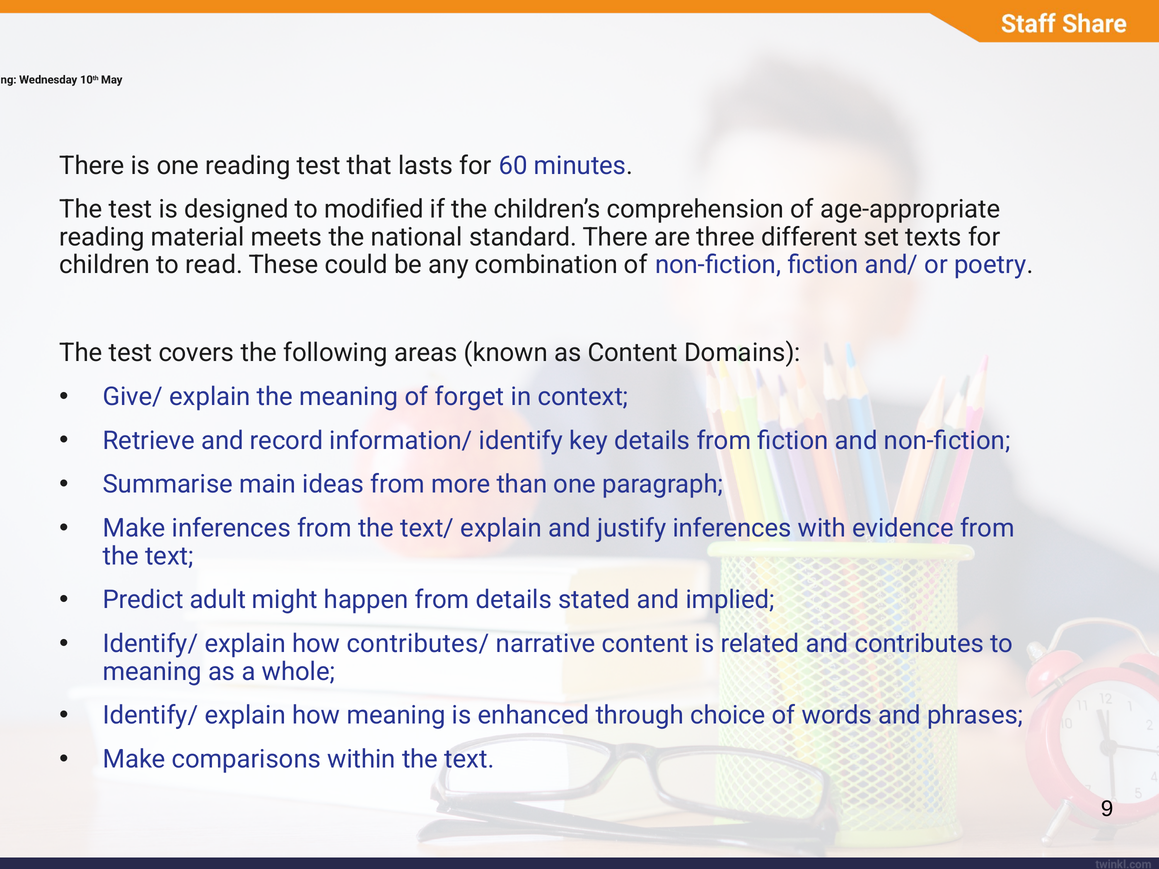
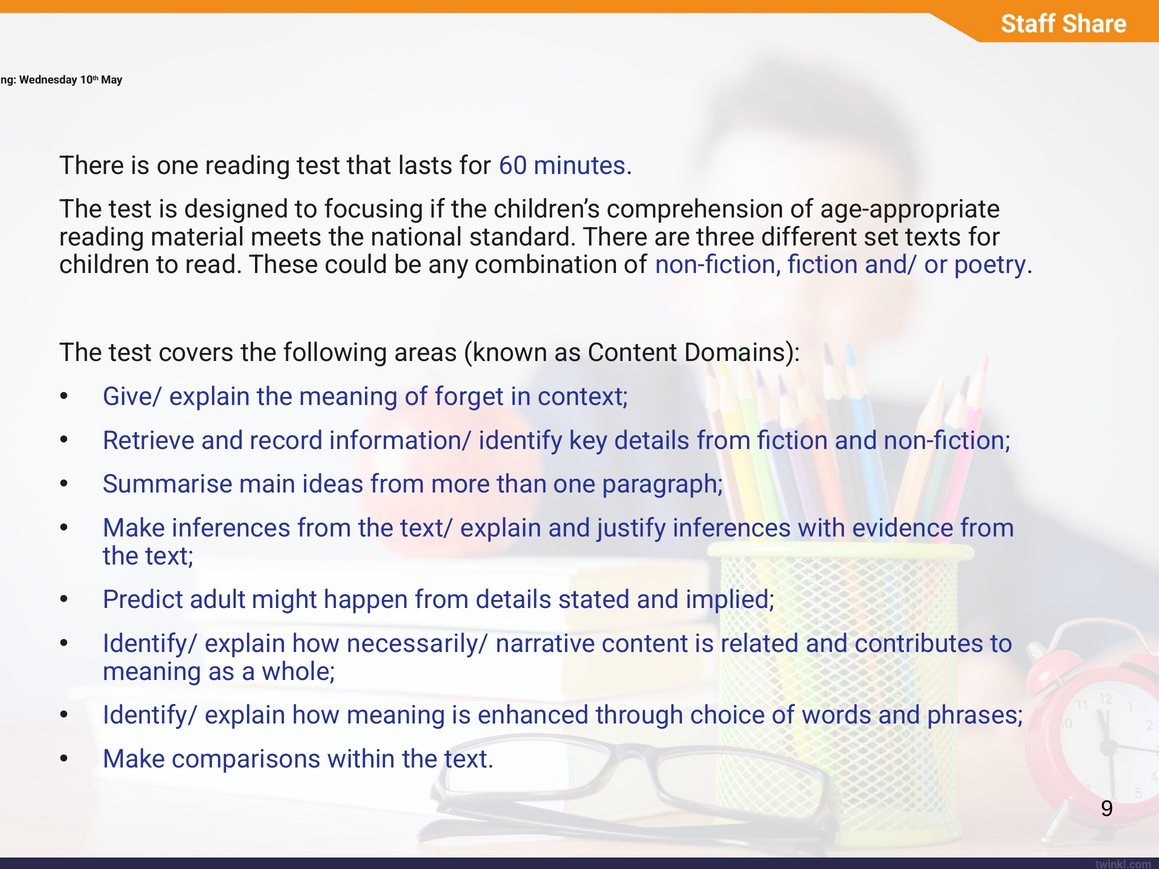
modified: modified -> focusing (374, 209)
contributes/: contributes/ -> necessarily/ (418, 644)
